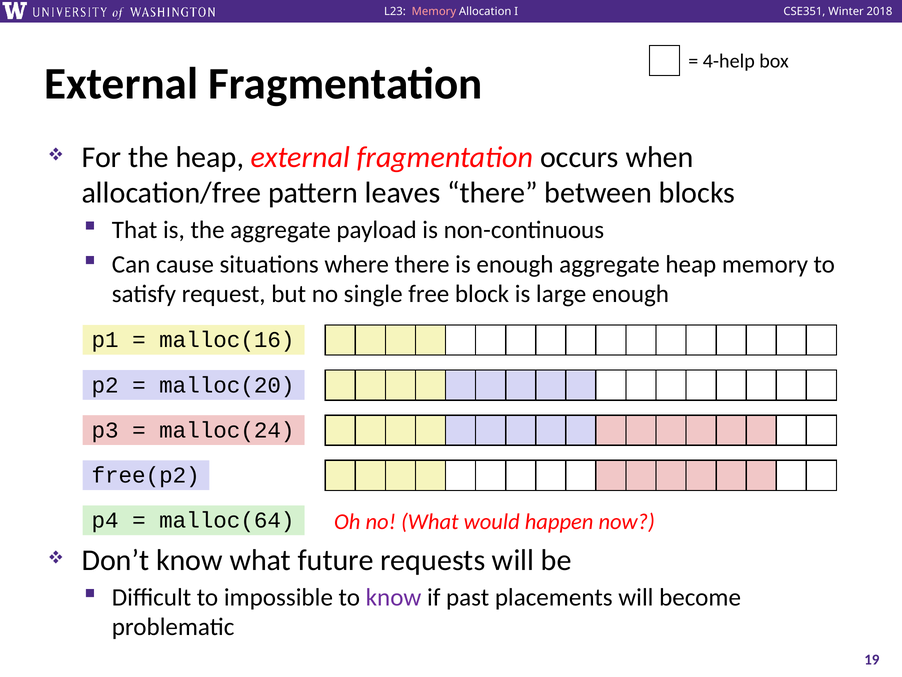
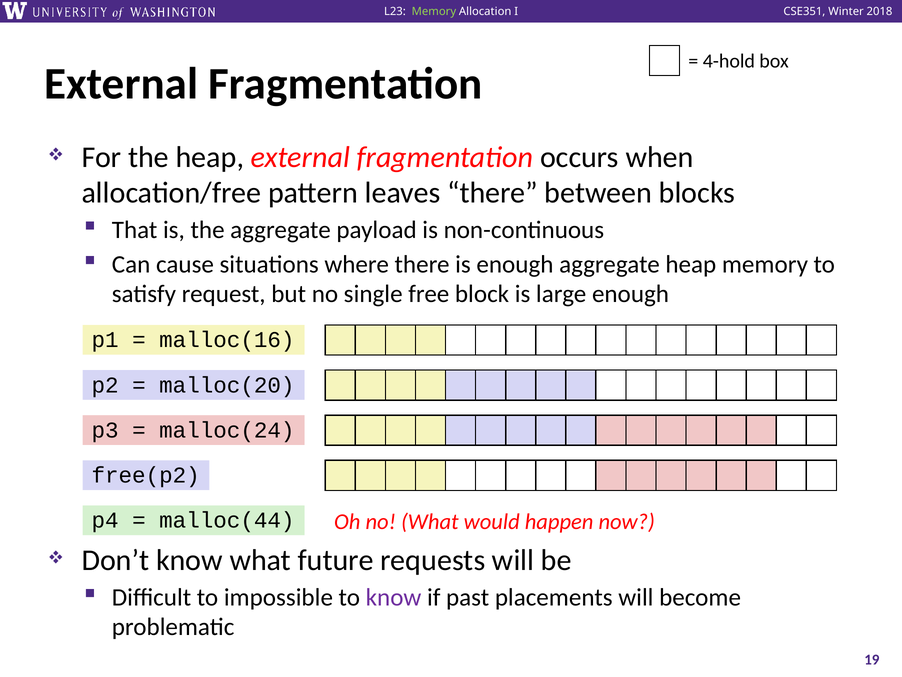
Memory colour: pink -> light green (434, 12)
4-help: 4-help -> 4-hold (729, 61)
malloc(64: malloc(64 -> malloc(44 (227, 520)
